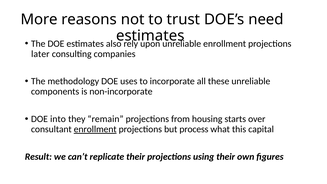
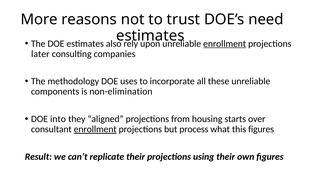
enrollment underline: none -> present (225, 44)
non-incorporate: non-incorporate -> non-elimination (121, 92)
remain: remain -> aligned (106, 119)
this capital: capital -> figures (261, 129)
